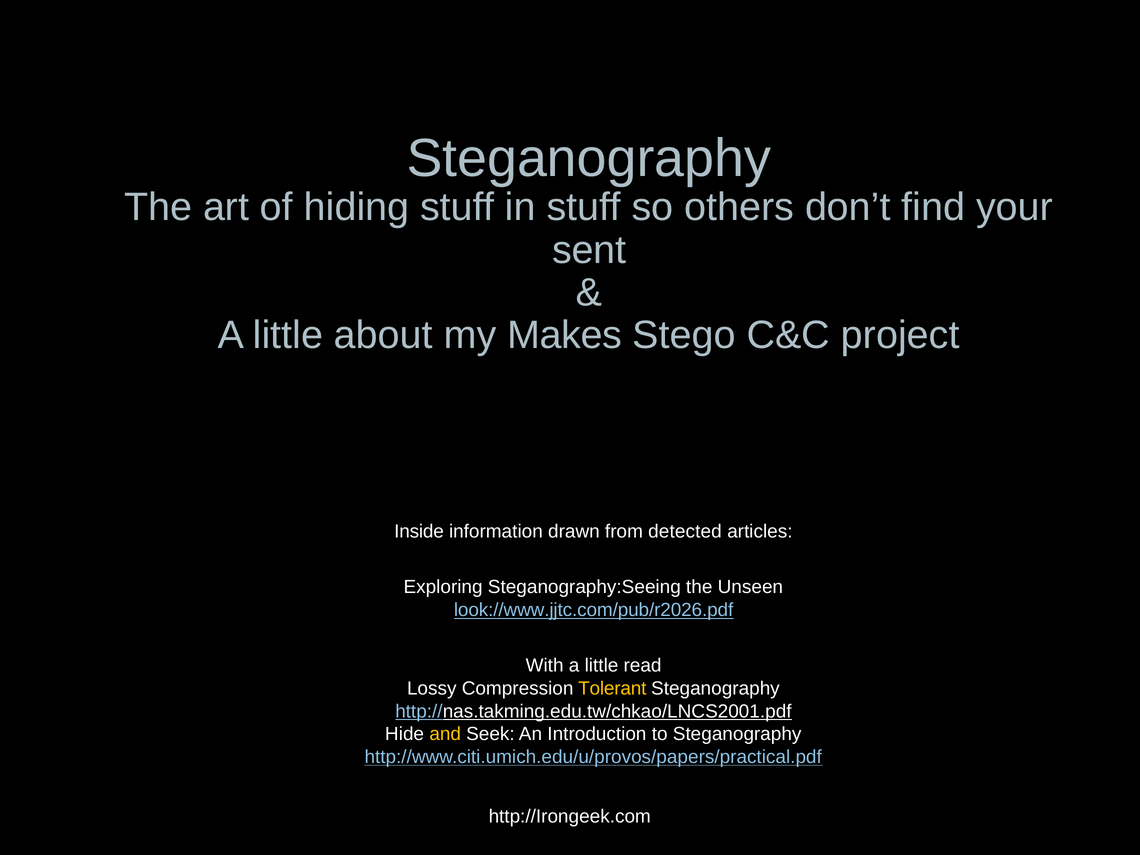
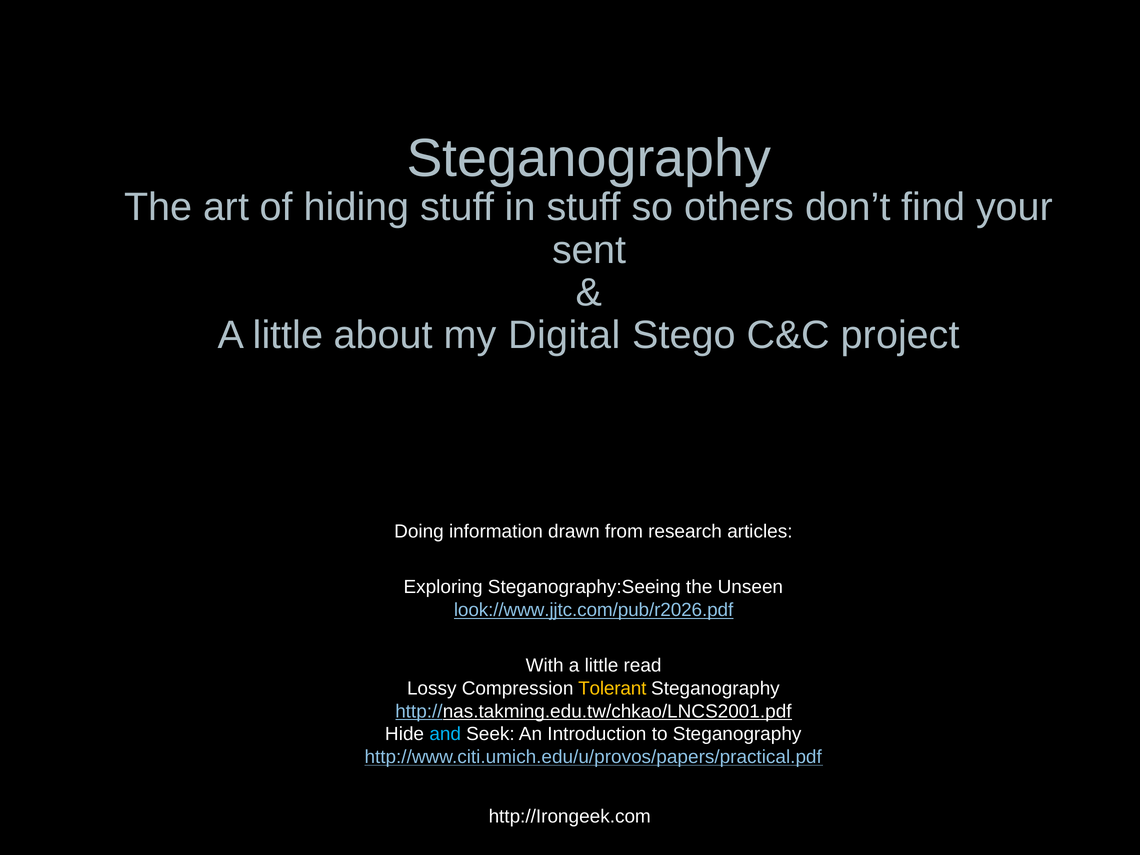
Makes: Makes -> Digital (564, 335)
Inside: Inside -> Doing (419, 531)
detected: detected -> research (685, 531)
and colour: yellow -> light blue (445, 734)
